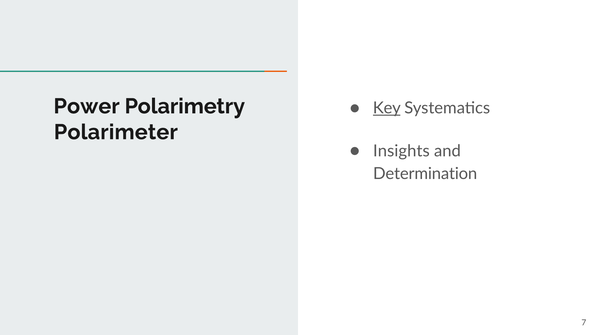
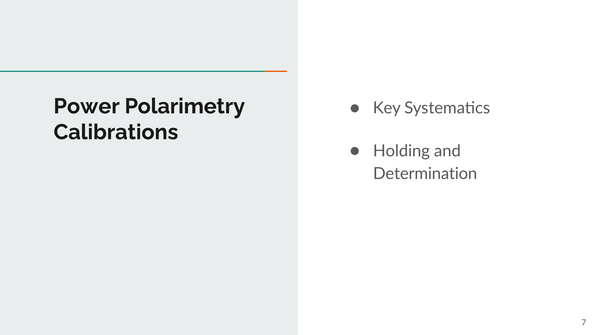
Key underline: present -> none (387, 108)
Polarimeter: Polarimeter -> Calibrations (116, 132)
Insights: Insights -> Holding (401, 151)
